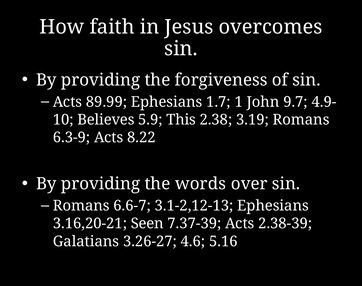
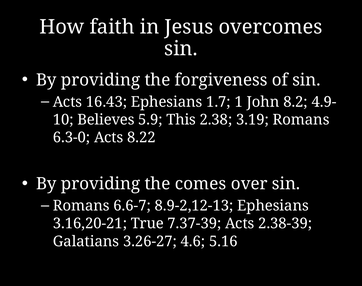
89.99: 89.99 -> 16.43 (106, 102)
9.7: 9.7 -> 8.2 (296, 102)
6.3-9: 6.3-9 -> 6.3-0 (72, 137)
words: words -> comes (201, 184)
3.1-2,12-13: 3.1-2,12-13 -> 8.9-2,12-13 (194, 206)
Seen: Seen -> True (147, 223)
